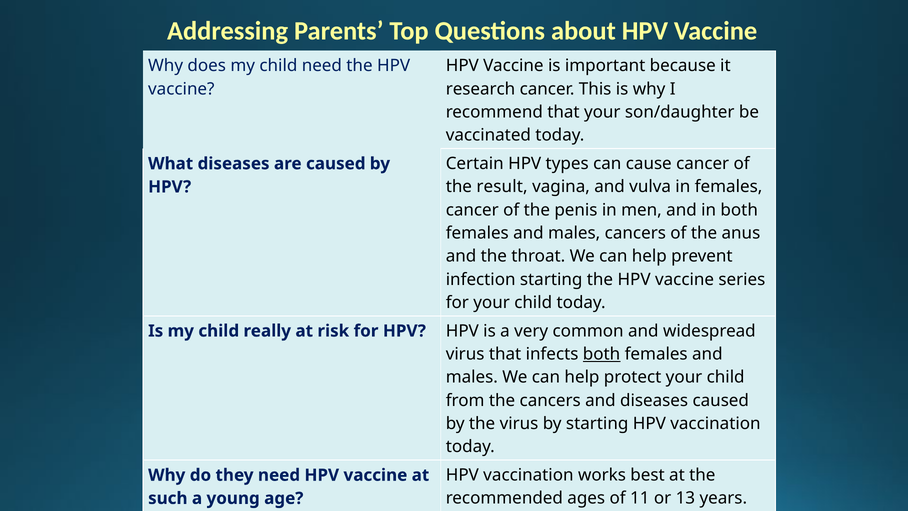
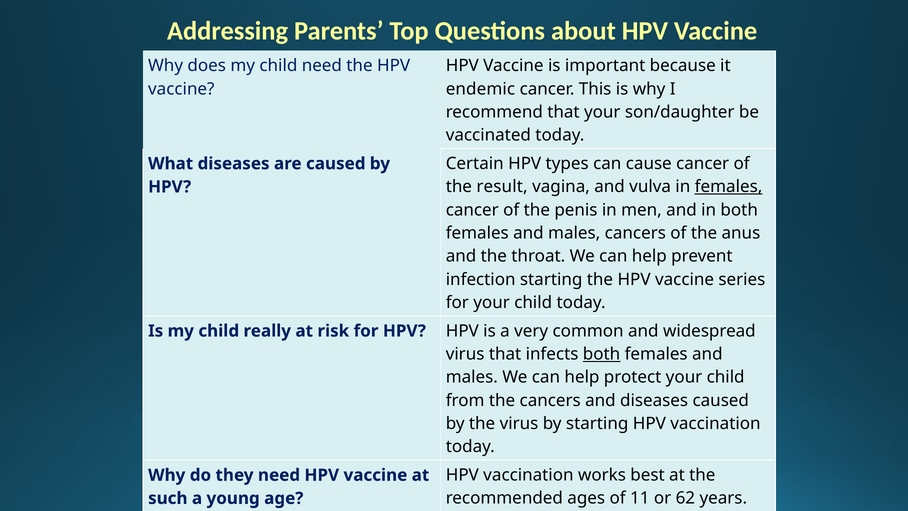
research: research -> endemic (480, 89)
females underline: none -> present (729, 187)
13: 13 -> 62 (685, 498)
